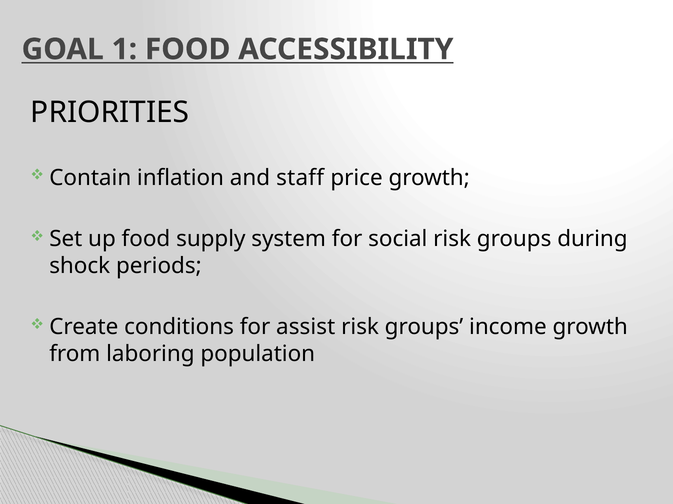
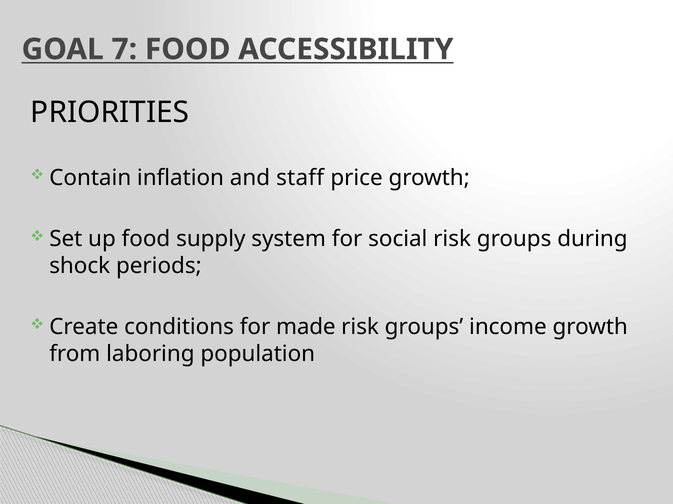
1: 1 -> 7 (124, 49)
assist: assist -> made (306, 328)
